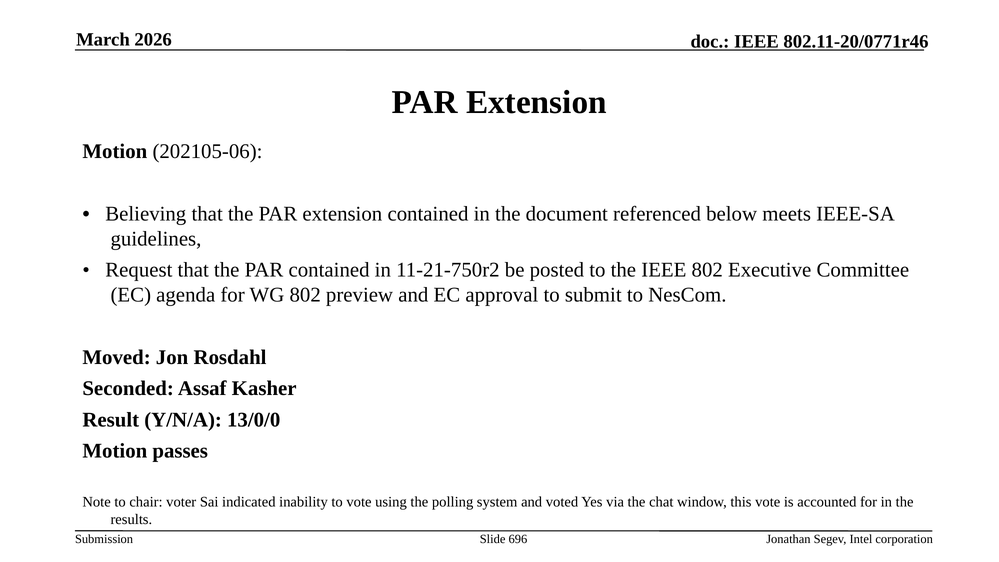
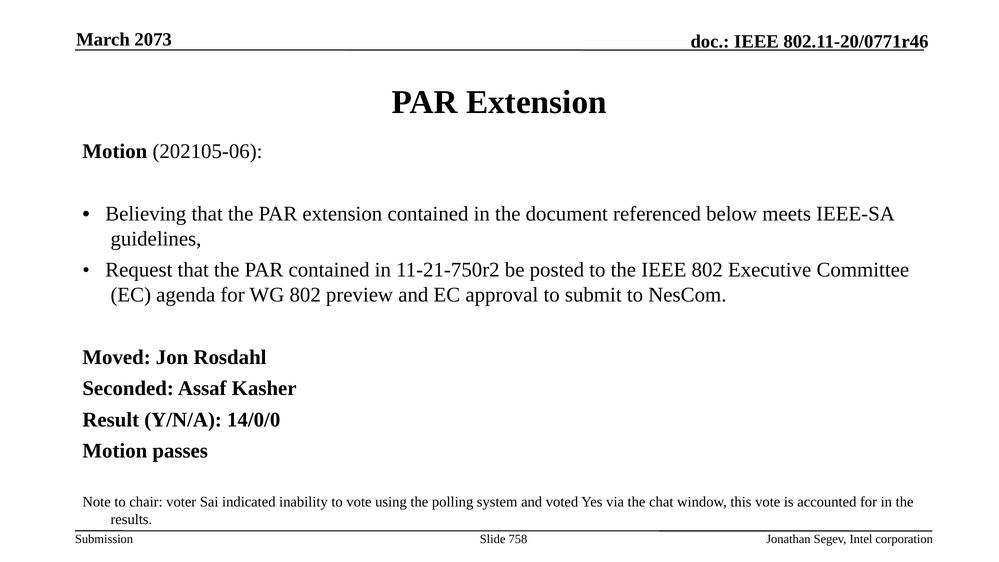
2026: 2026 -> 2073 (153, 40)
13/0/0: 13/0/0 -> 14/0/0 (254, 420)
696: 696 -> 758 (518, 539)
